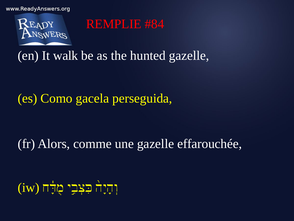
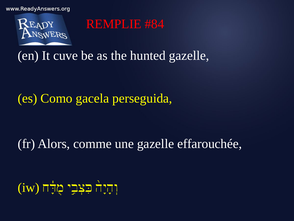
walk: walk -> cuve (66, 56)
